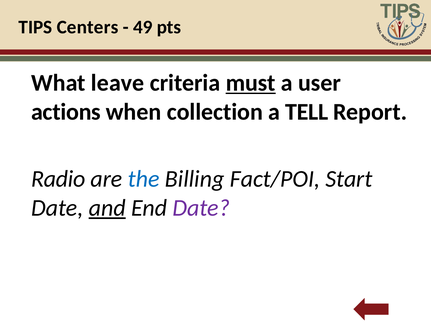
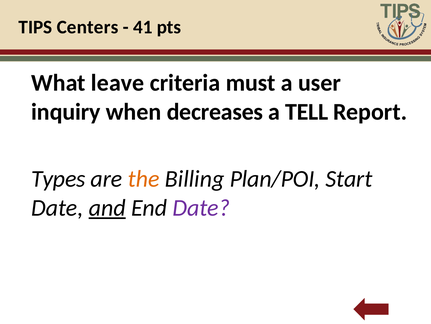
49: 49 -> 41 (143, 27)
must underline: present -> none (251, 83)
actions: actions -> inquiry (66, 112)
collection: collection -> decreases (215, 112)
Radio: Radio -> Types (58, 179)
the colour: blue -> orange (144, 179)
Fact/POI: Fact/POI -> Plan/POI (275, 179)
